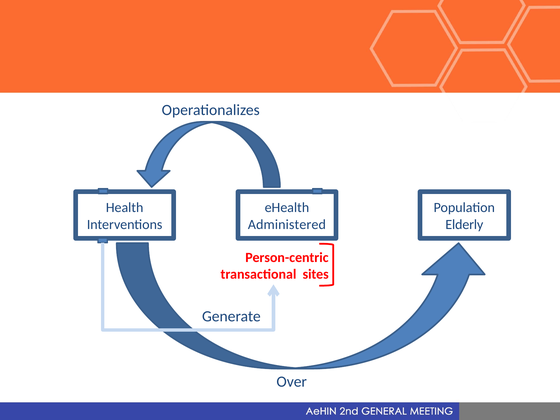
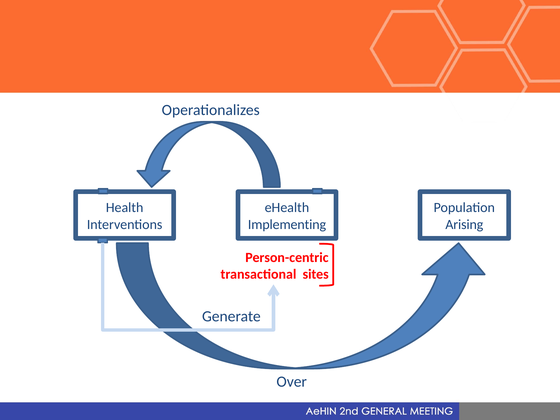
Administered: Administered -> Implementing (287, 224)
Elderly: Elderly -> Arising (464, 224)
